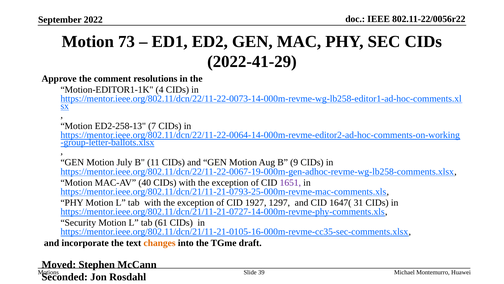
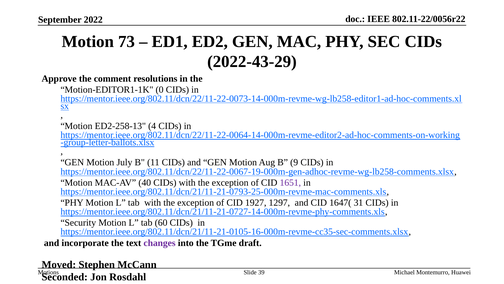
2022-41-29: 2022-41-29 -> 2022-43-29 (252, 62)
4: 4 -> 0 (160, 89)
7: 7 -> 4 (152, 126)
61: 61 -> 60 (161, 222)
changes colour: orange -> purple (160, 243)
